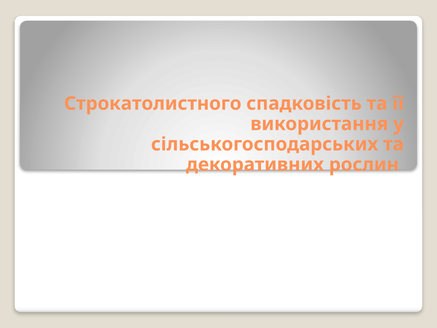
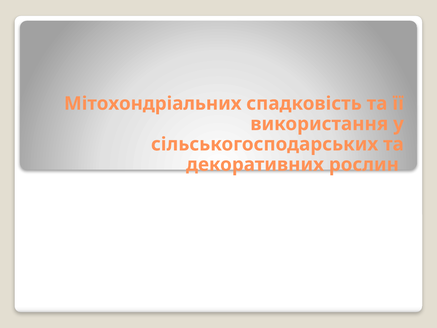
Строкатолистного: Строкатолистного -> Мітохондріальних (153, 103)
